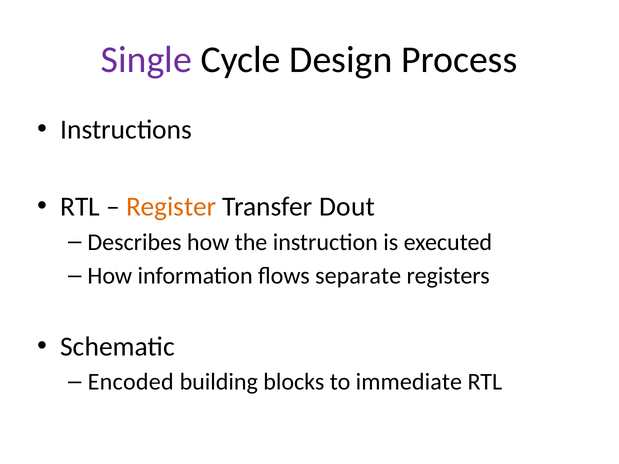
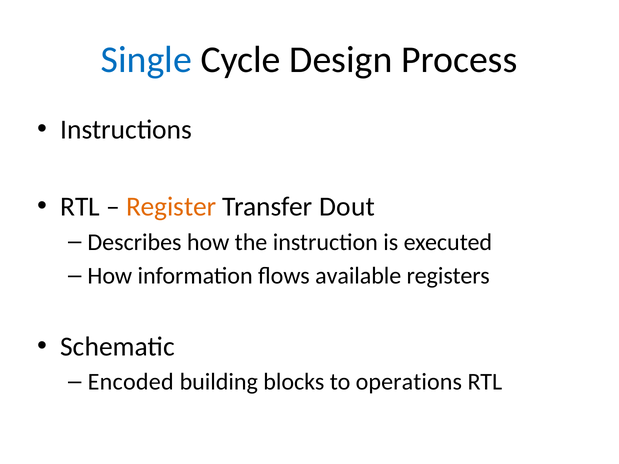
Single colour: purple -> blue (146, 60)
separate: separate -> available (358, 276)
immediate: immediate -> operations (409, 382)
